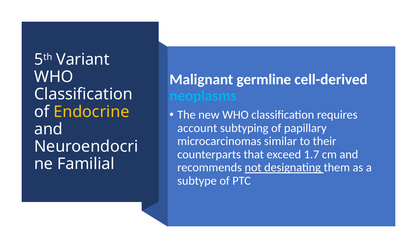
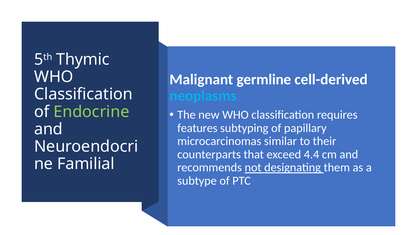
Variant: Variant -> Thymic (83, 59)
Endocrine colour: yellow -> light green (91, 111)
account: account -> features (197, 128)
1.7: 1.7 -> 4.4 (312, 154)
